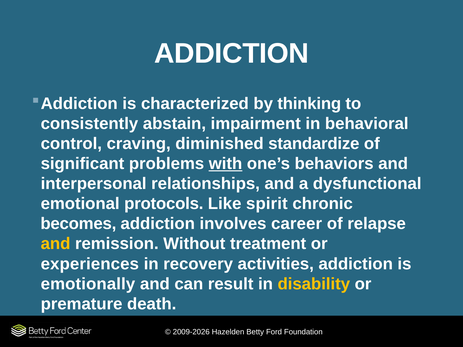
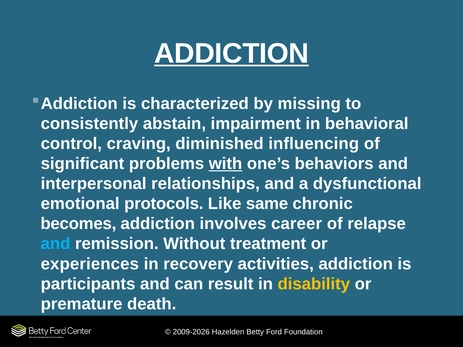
ADDICTION underline: none -> present (232, 53)
thinking: thinking -> missing (309, 104)
standardize: standardize -> influencing (314, 144)
spirit: spirit -> same (267, 204)
and colour: yellow -> light blue (56, 244)
emotionally: emotionally -> participants (88, 284)
